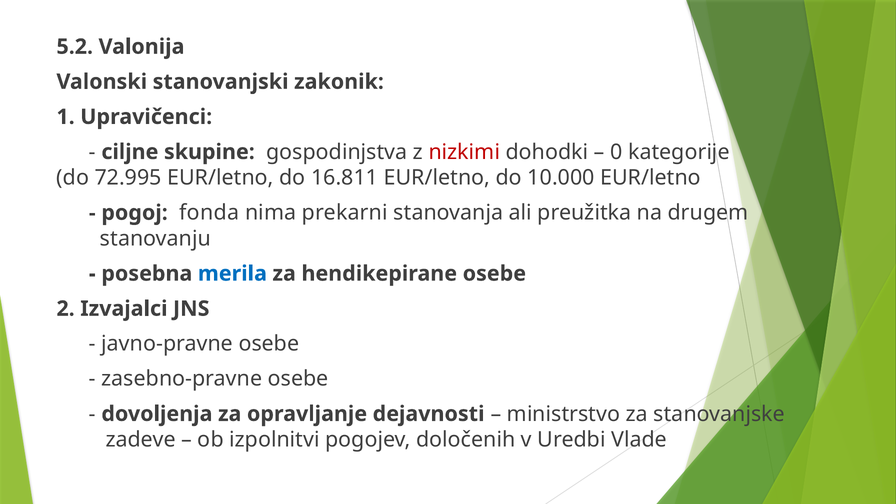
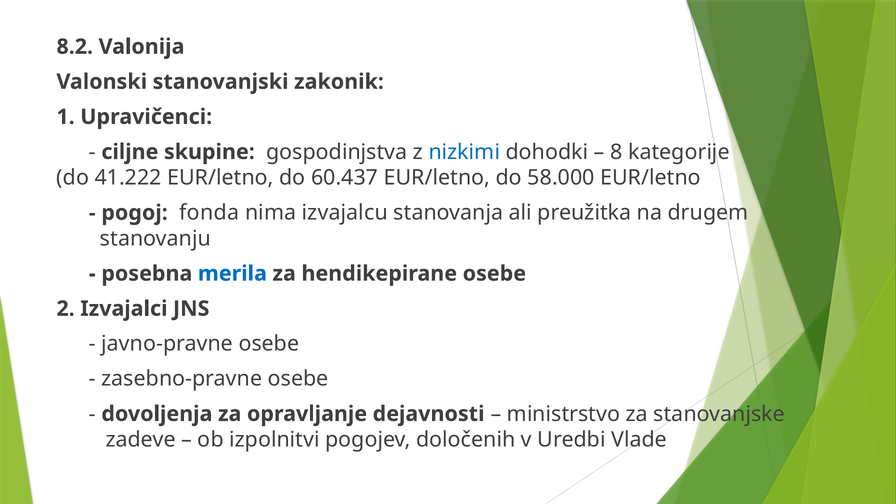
5.2: 5.2 -> 8.2 (75, 47)
nizkimi colour: red -> blue (464, 152)
0: 0 -> 8 (616, 152)
72.995: 72.995 -> 41.222 (128, 178)
16.811: 16.811 -> 60.437 (345, 178)
10.000: 10.000 -> 58.000 (561, 178)
prekarni: prekarni -> izvajalcu (345, 213)
